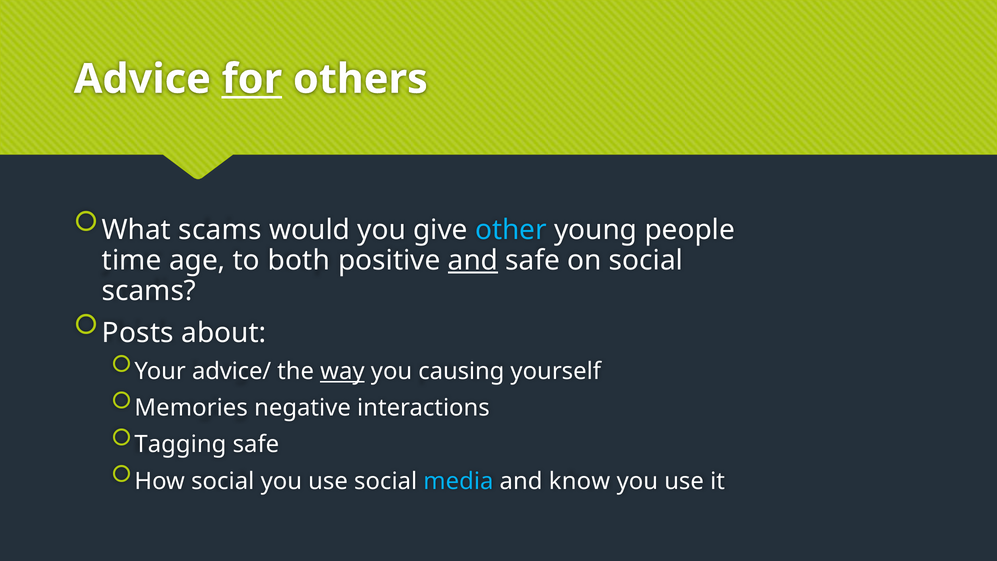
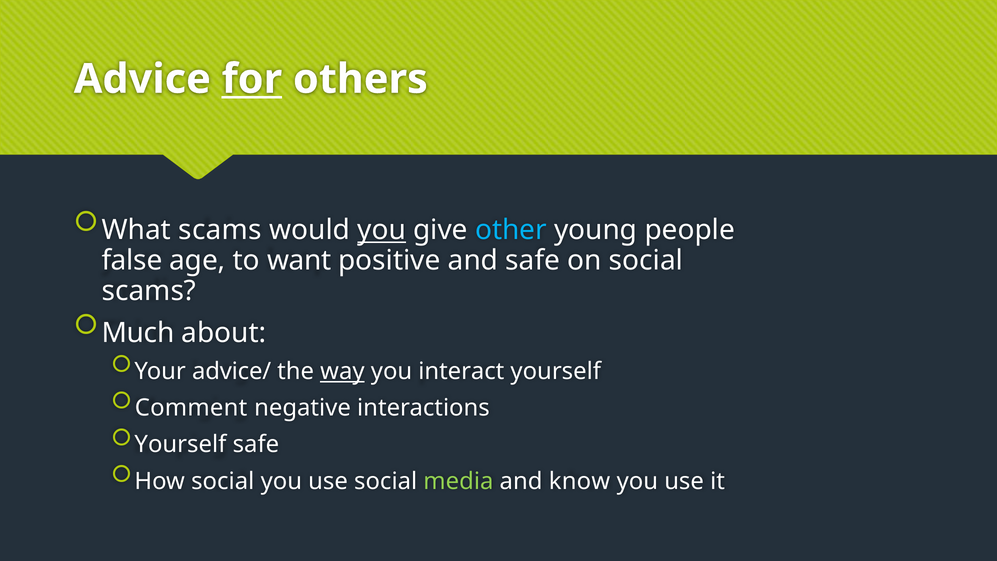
you underline: none -> present (382, 230)
time: time -> false (132, 260)
both: both -> want (299, 260)
and underline: present -> none (473, 260)
Posts: Posts -> Much (138, 333)
causing: causing -> interact (461, 371)
Memories: Memories -> Comment (191, 408)
Tagging: Tagging -> Yourself (180, 444)
media colour: light blue -> light green (458, 481)
